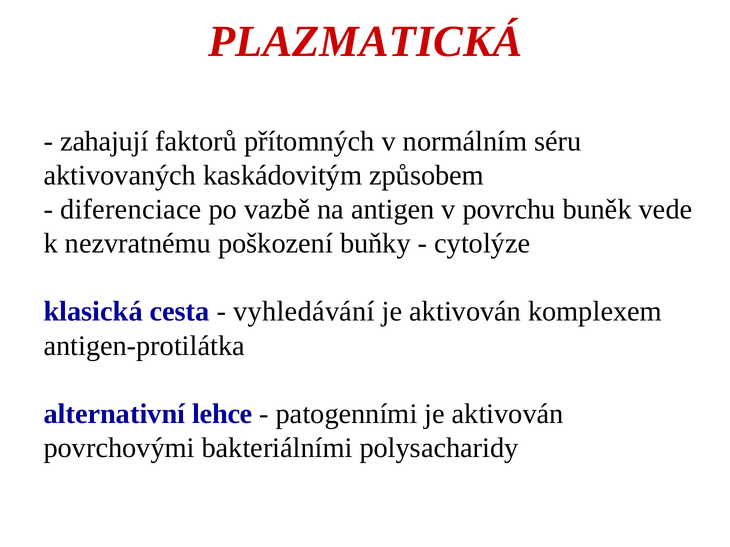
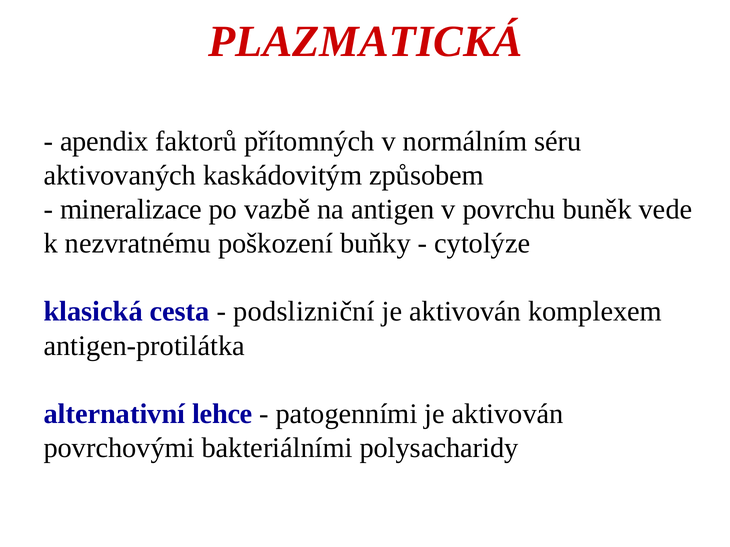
zahajují: zahajují -> apendix (104, 141)
diferenciace: diferenciace -> mineralizace (131, 210)
vyhledávání: vyhledávání -> podslizniční (304, 312)
